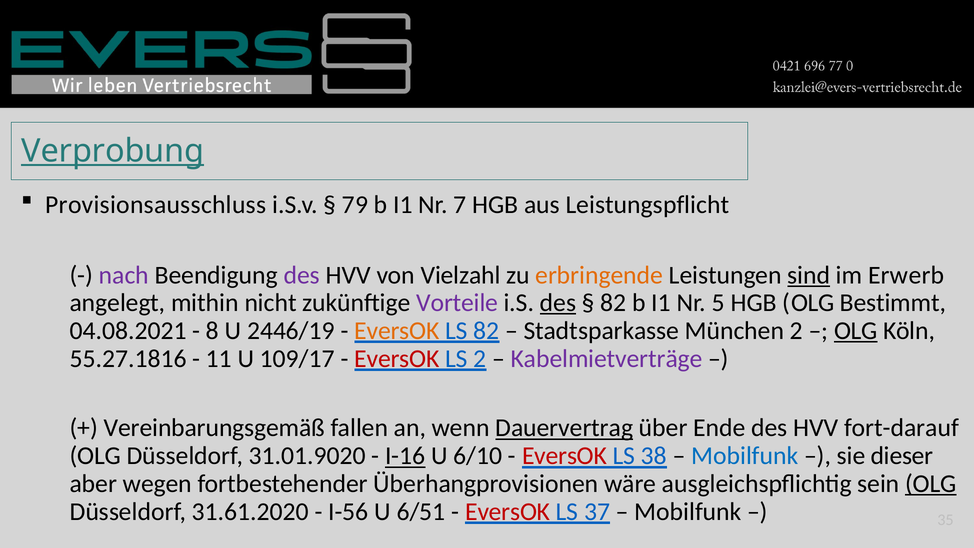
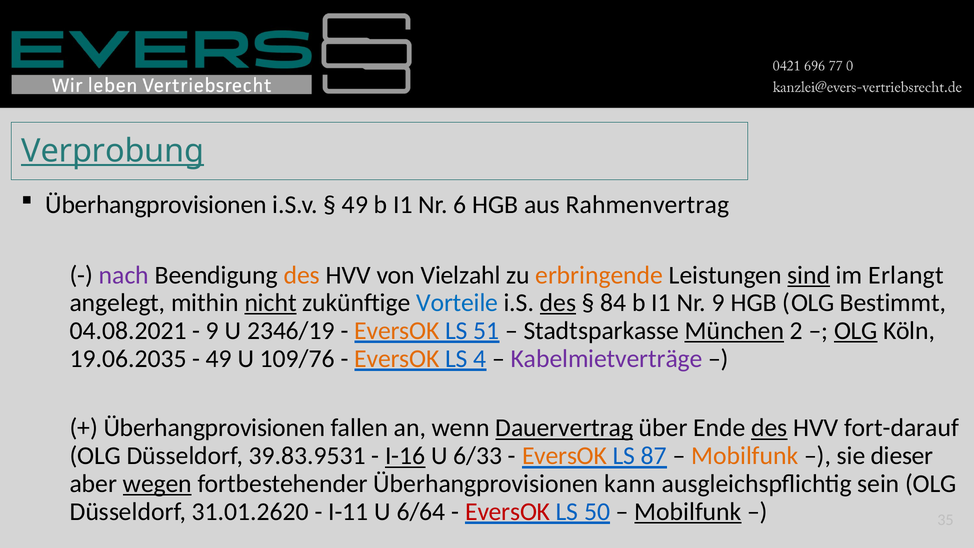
Provisionsausschluss: Provisionsausschluss -> Überhangprovisionen (156, 205)
79: 79 -> 49 (355, 205)
7: 7 -> 6 (460, 205)
Leistungspflicht: Leistungspflicht -> Rahmenvertrag (647, 205)
des colour: purple -> orange (302, 275)
Erwerb: Erwerb -> Erlangt (906, 275)
nicht underline: none -> present (271, 303)
Vorteile colour: purple -> blue (457, 303)
82: 82 -> 84 (613, 303)
Nr 5: 5 -> 9 (718, 303)
8: 8 -> 9 (212, 331)
2446/19: 2446/19 -> 2346/19 (291, 331)
LS 82: 82 -> 51 (486, 331)
München underline: none -> present (734, 331)
55.27.1816: 55.27.1816 -> 19.06.2035 (128, 359)
11: 11 -> 49 (219, 359)
109/17: 109/17 -> 109/76 (297, 359)
EversOK colour: red -> orange (397, 359)
LS 2: 2 -> 4 (480, 359)
Vereinbarungsgemäß: Vereinbarungsgemäß -> Überhangprovisionen (214, 428)
des underline: none -> present (769, 428)
31.01.9020: 31.01.9020 -> 39.83.9531 (307, 456)
6/10: 6/10 -> 6/33 (478, 456)
EversOK colour: red -> orange (564, 456)
38: 38 -> 87 (654, 456)
Mobilfunk colour: blue -> orange (745, 456)
wegen underline: none -> present (157, 484)
wäre: wäre -> kann (630, 484)
OLG underline: present -> none (931, 484)
31.61.2020: 31.61.2020 -> 31.01.2620 (250, 512)
I-56: I-56 -> I-11 (348, 512)
6/51: 6/51 -> 6/64 (421, 512)
37: 37 -> 50 (597, 512)
Mobilfunk underline: none -> present (688, 512)
